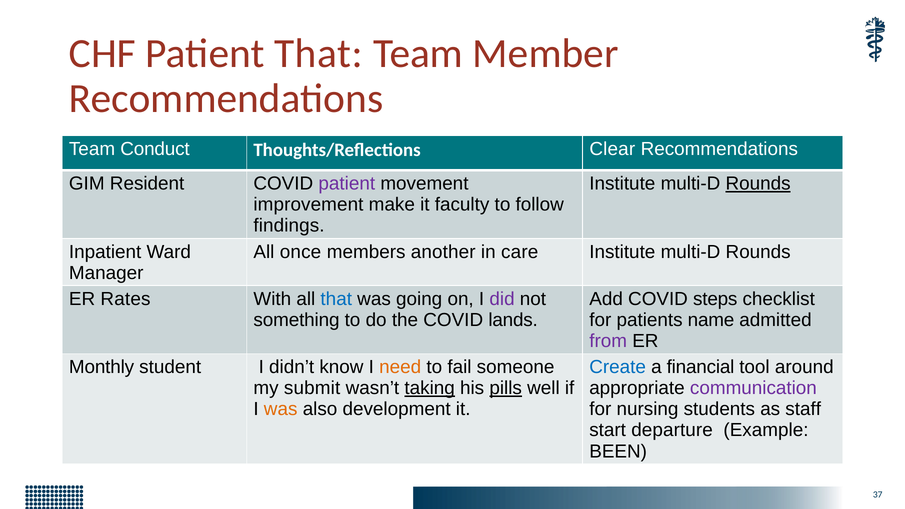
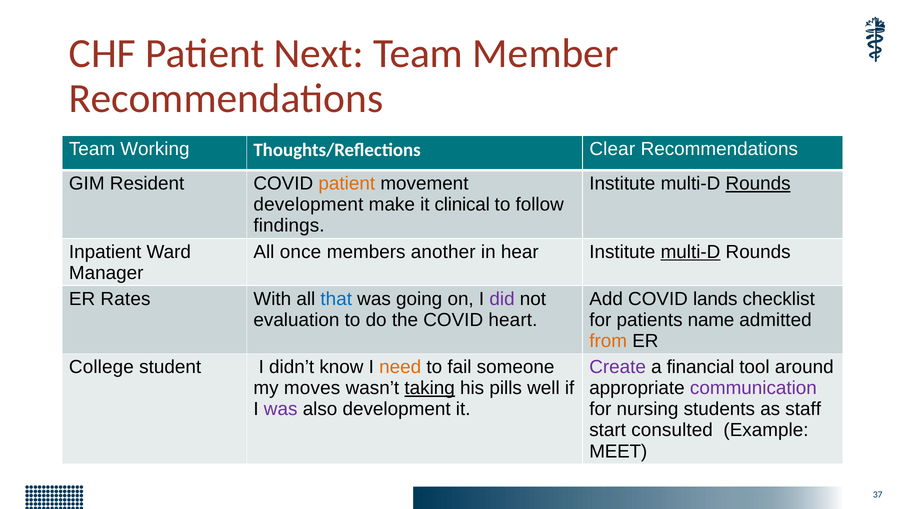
Patient That: That -> Next (319, 54)
Conduct: Conduct -> Working (155, 149)
patient colour: purple -> orange (347, 184)
improvement: improvement -> development (308, 205)
faculty: faculty -> clinical (462, 205)
care: care -> hear (520, 252)
multi-D underline: none -> present (690, 252)
steps: steps -> lands (715, 299)
something: something -> evaluation (296, 320)
lands: lands -> heart (513, 320)
from colour: purple -> orange (608, 341)
Monthly: Monthly -> College (101, 367)
Create colour: blue -> purple (618, 367)
submit: submit -> moves (312, 388)
pills underline: present -> none (506, 388)
was colour: orange -> purple (281, 409)
departure: departure -> consulted (672, 430)
BEEN: BEEN -> MEET (618, 451)
